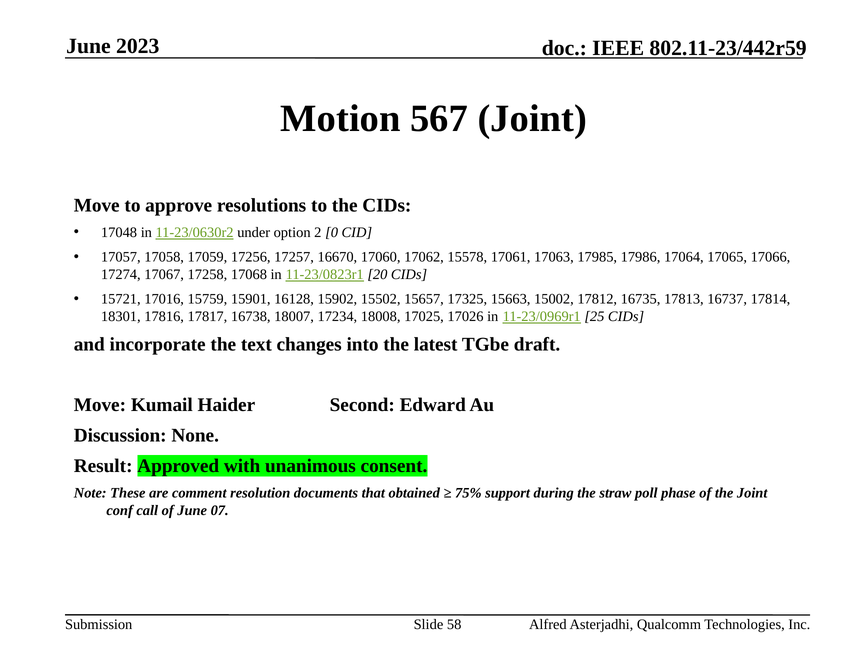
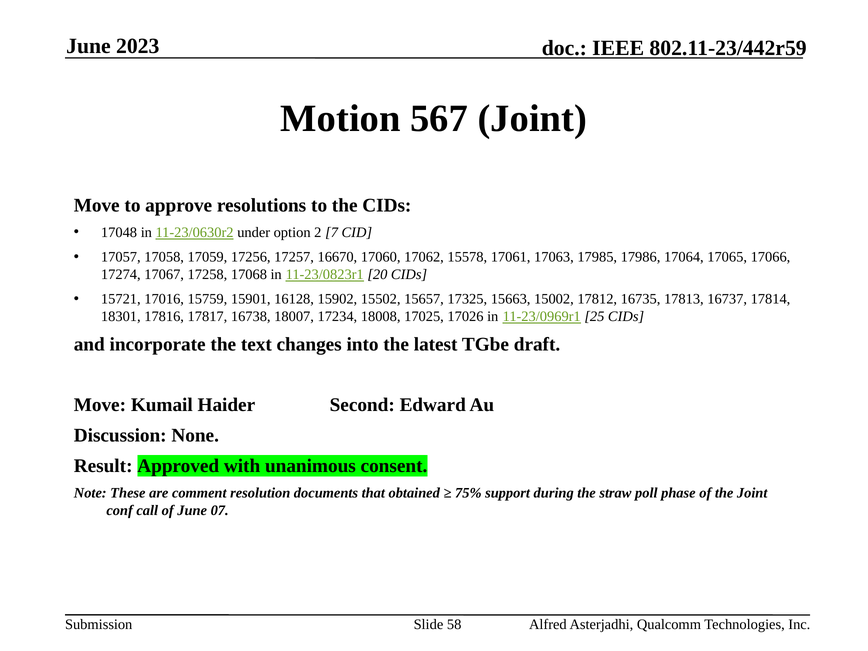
0: 0 -> 7 (332, 232)
